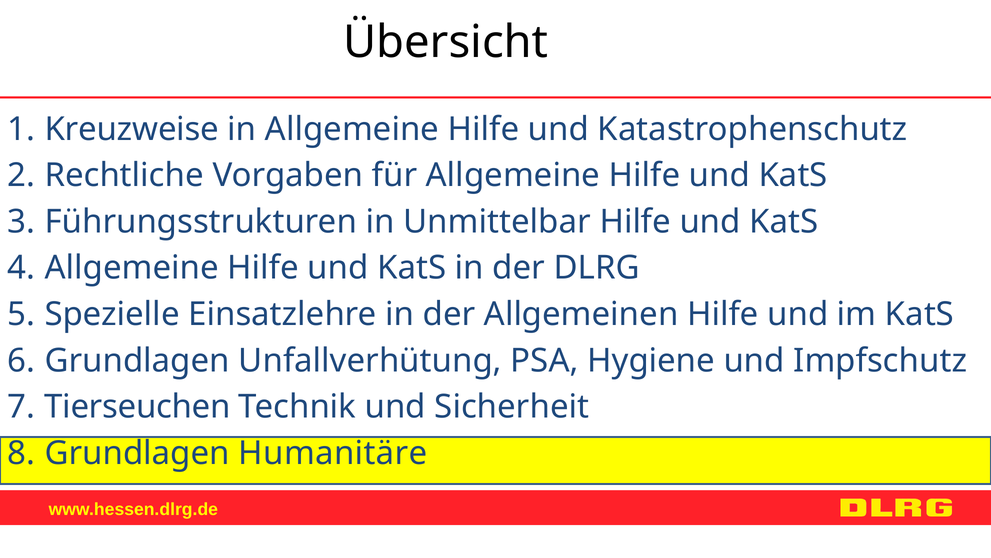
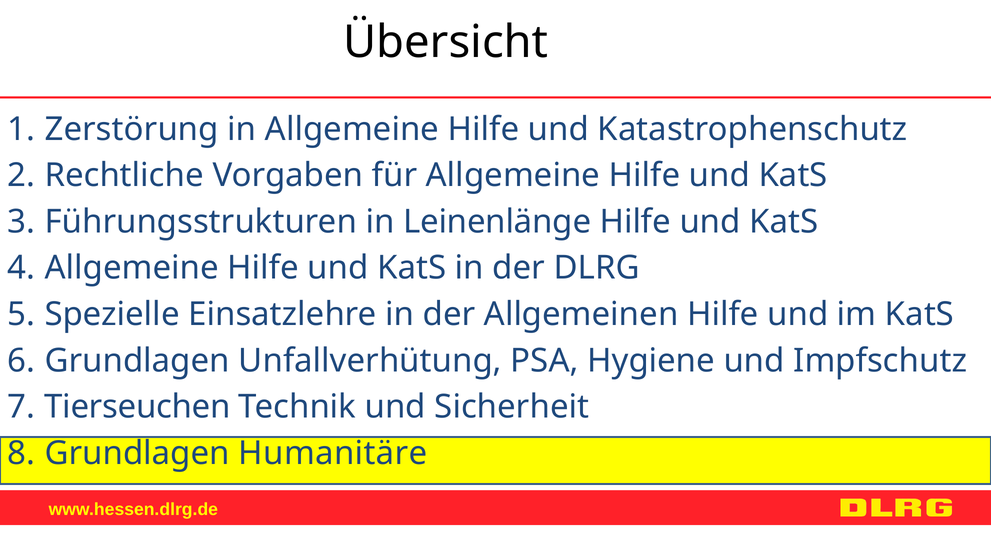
Kreuzweise: Kreuzweise -> Zerstörung (132, 129)
Unmittelbar: Unmittelbar -> Leinenlänge (497, 221)
